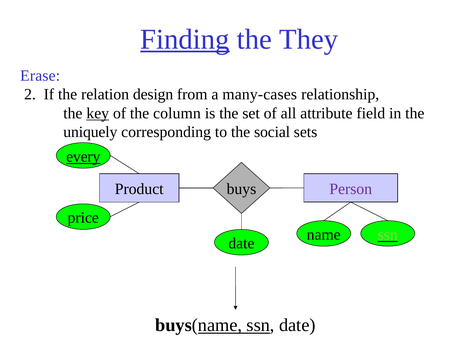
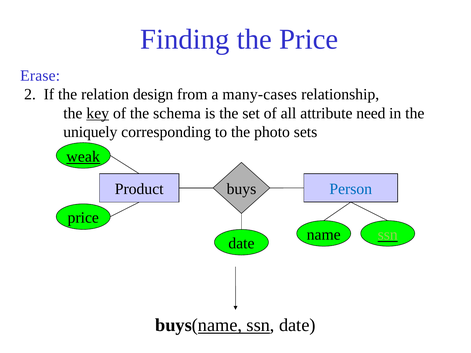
Finding underline: present -> none (185, 39)
the They: They -> Price (309, 39)
column: column -> schema (177, 113)
field: field -> need (371, 113)
social: social -> photo (272, 132)
every: every -> weak (83, 157)
Person colour: purple -> blue (351, 189)
